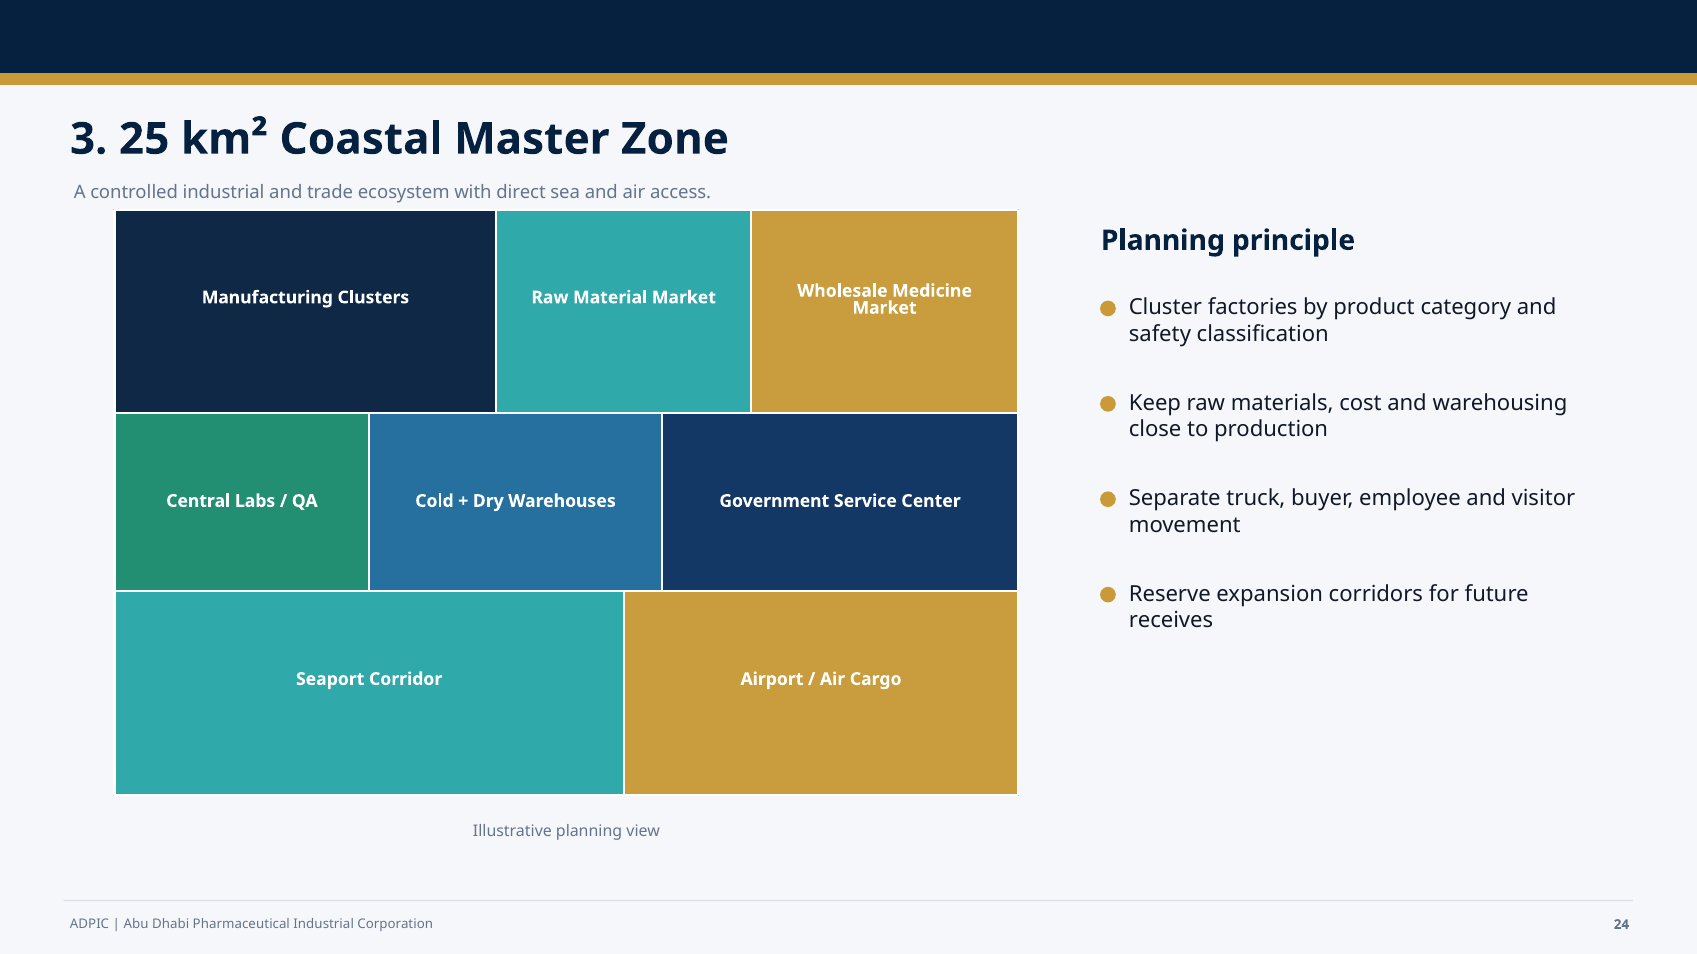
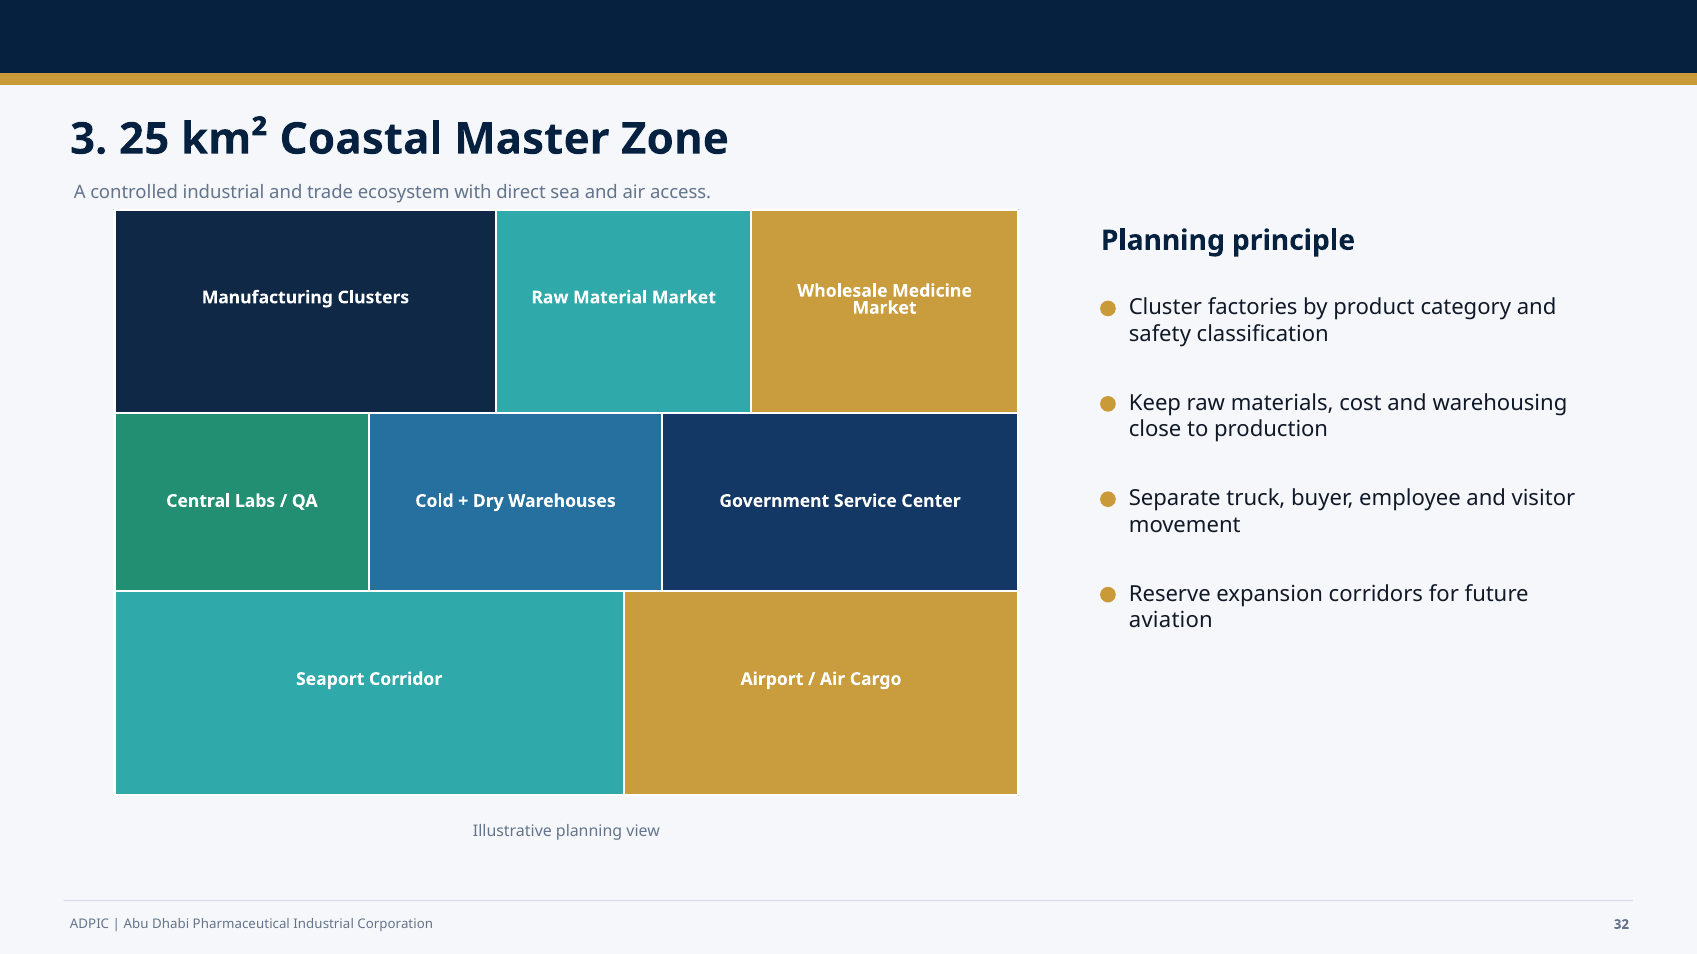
receives: receives -> aviation (1171, 621)
24: 24 -> 32 (1621, 925)
